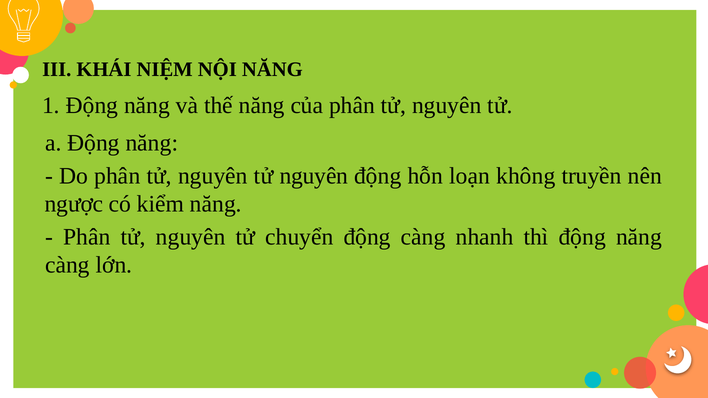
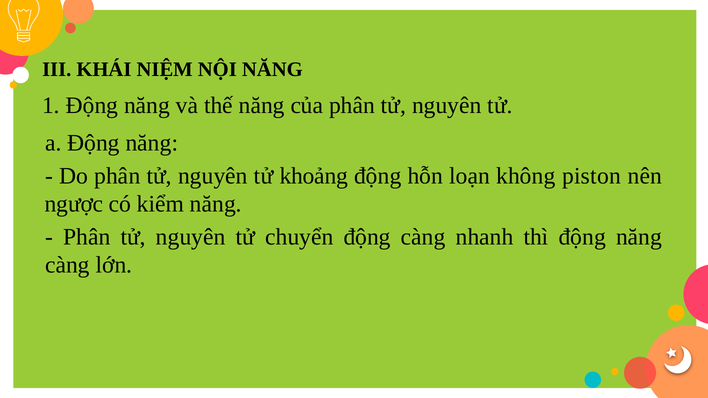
nguyên tử nguyên: nguyên -> khoảng (314, 176)
truyền: truyền -> piston (592, 176)
